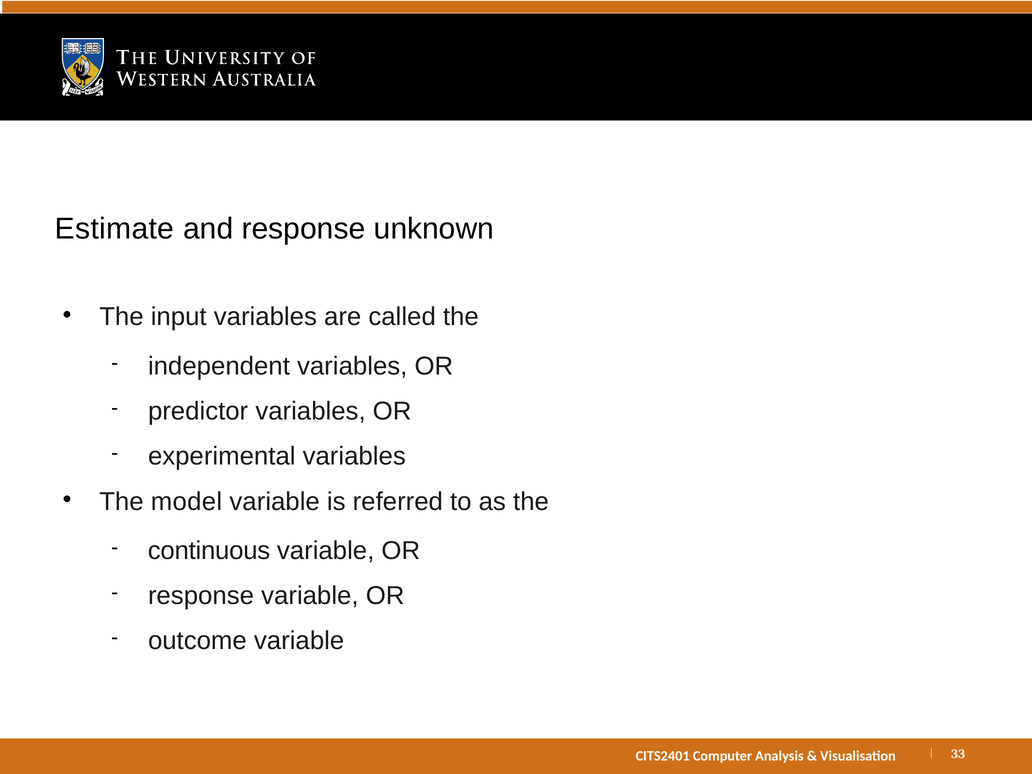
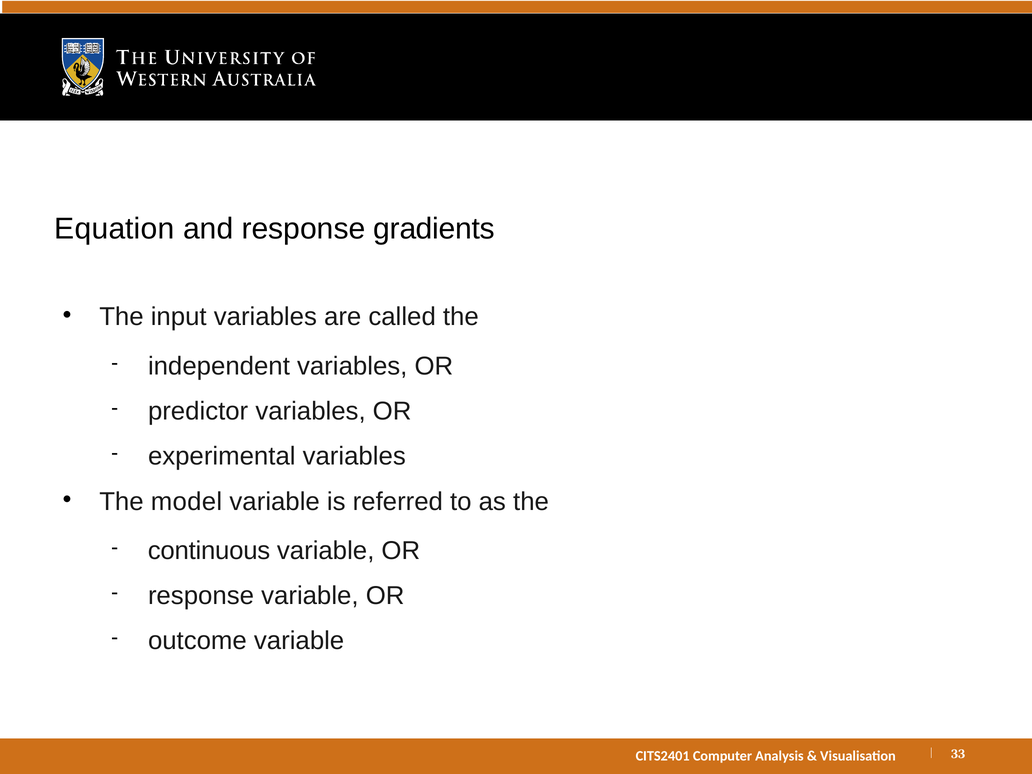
Estimate: Estimate -> Equation (115, 229)
unknown: unknown -> gradients (434, 229)
